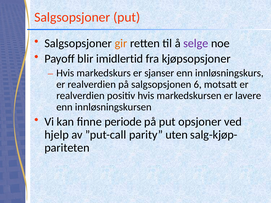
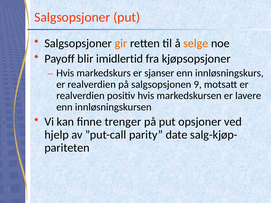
selge colour: purple -> orange (196, 43)
6: 6 -> 9 (198, 84)
periode: periode -> trenger (123, 122)
uten: uten -> date (177, 135)
